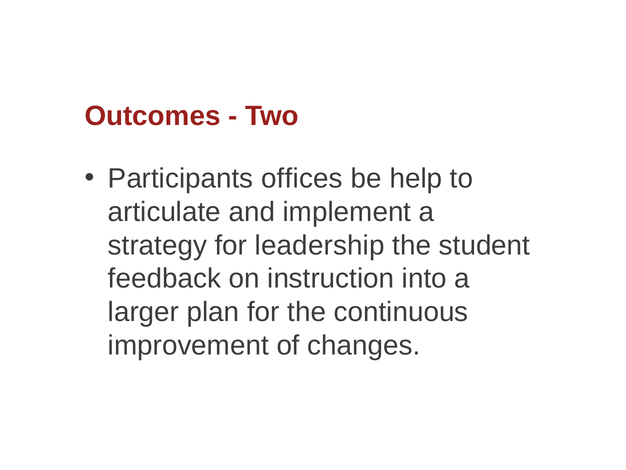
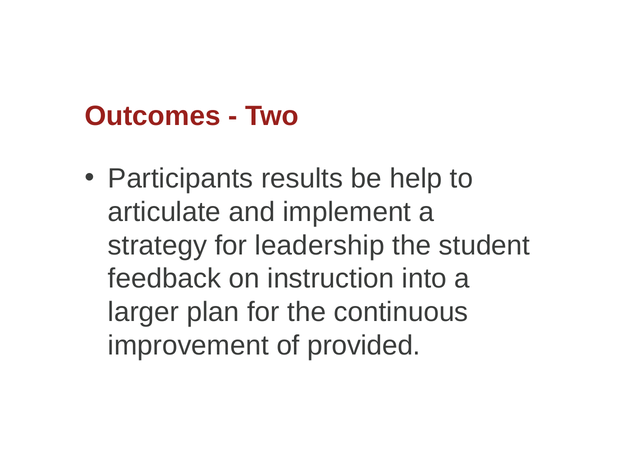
offices: offices -> results (302, 178)
changes: changes -> provided (364, 345)
